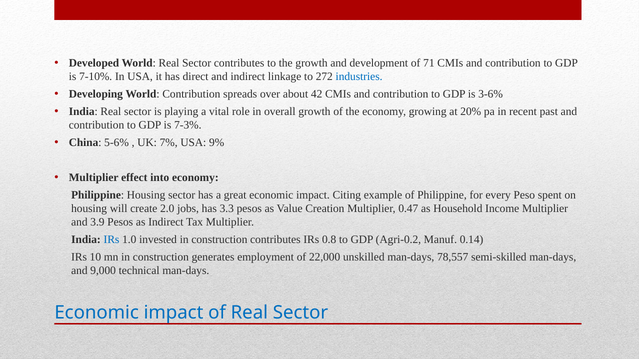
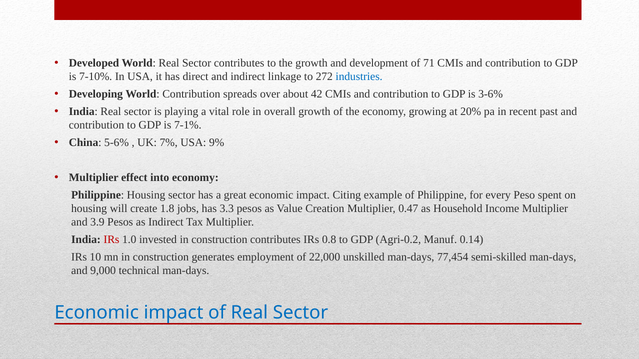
7-3%: 7-3% -> 7-1% (188, 125)
2.0: 2.0 -> 1.8 (167, 209)
IRs colour: blue -> red (111, 240)
78,557: 78,557 -> 77,454 (453, 257)
